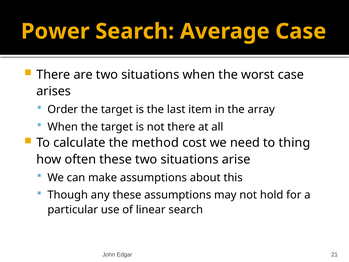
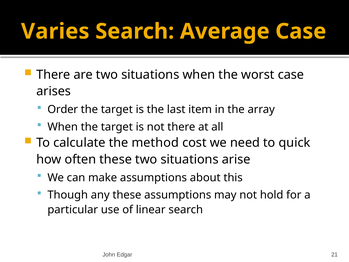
Power: Power -> Varies (55, 31)
thing: thing -> quick (295, 143)
